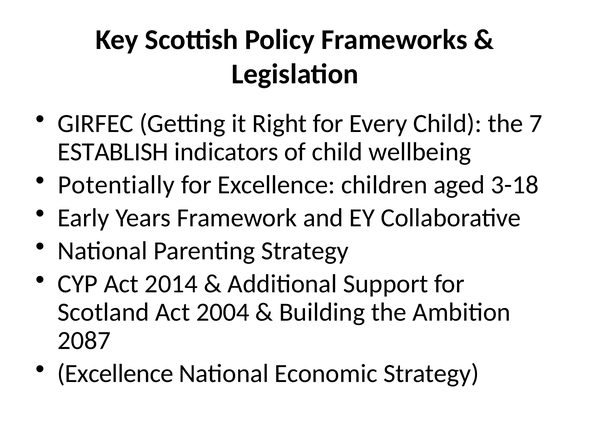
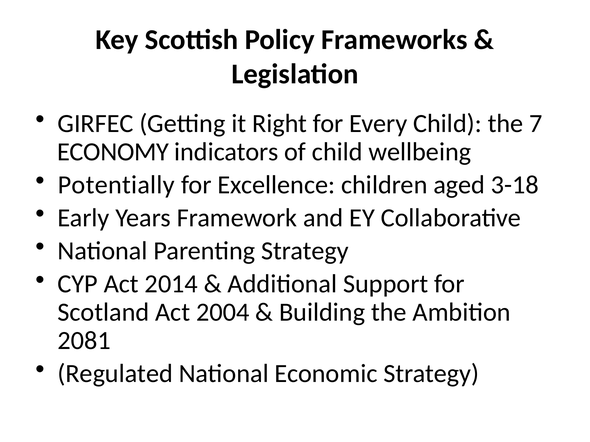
ESTABLISH: ESTABLISH -> ECONOMY (113, 152)
2087: 2087 -> 2081 (84, 341)
Excellence: Excellence -> Regulated (115, 374)
